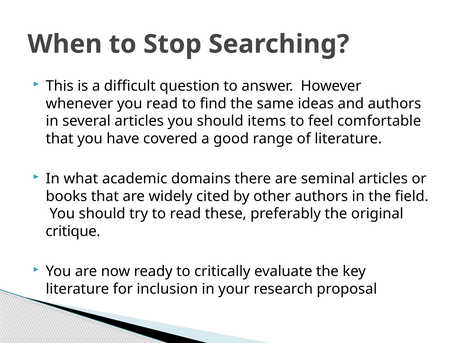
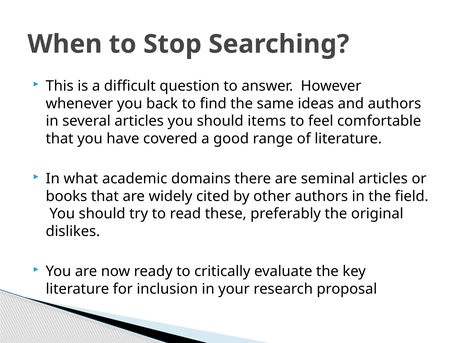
you read: read -> back (162, 104)
critique: critique -> dislikes (73, 232)
